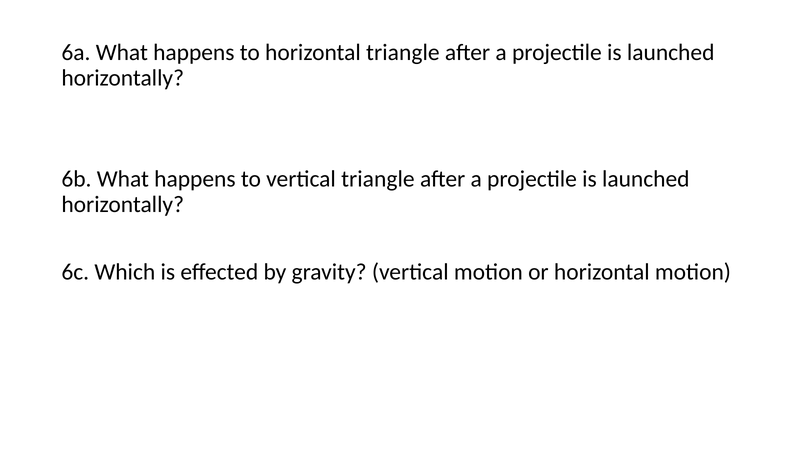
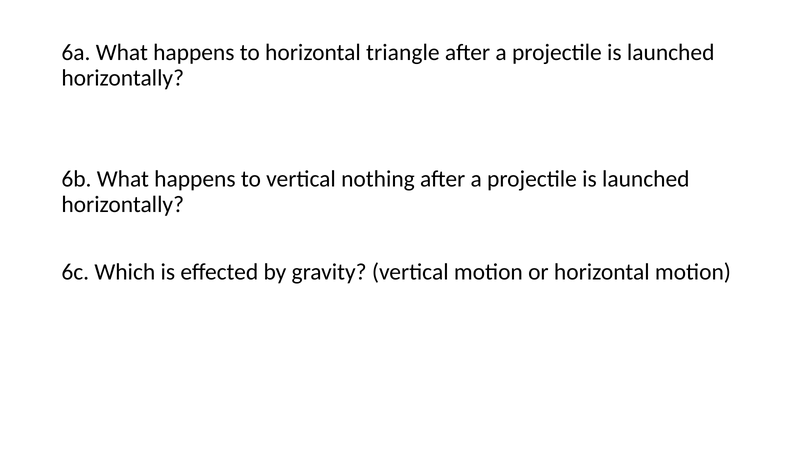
vertical triangle: triangle -> nothing (378, 179)
